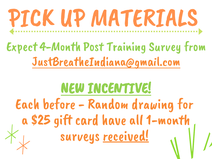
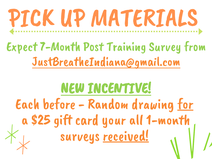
4-Month: 4-Month -> 7-Month (60, 46)
for underline: none -> present (185, 104)
have: have -> your (114, 120)
